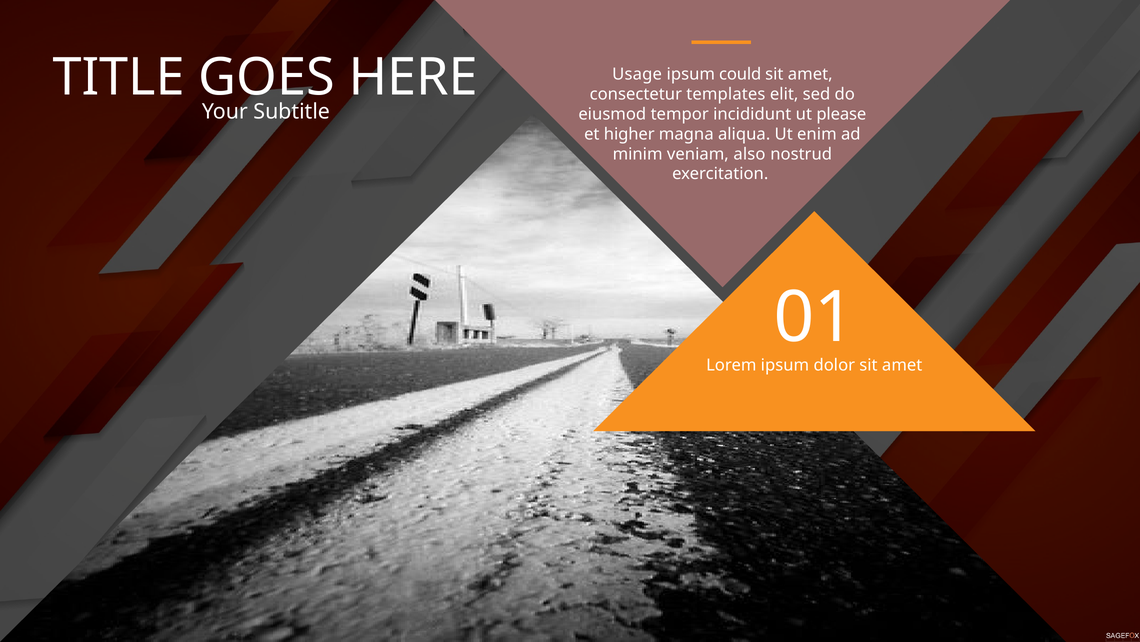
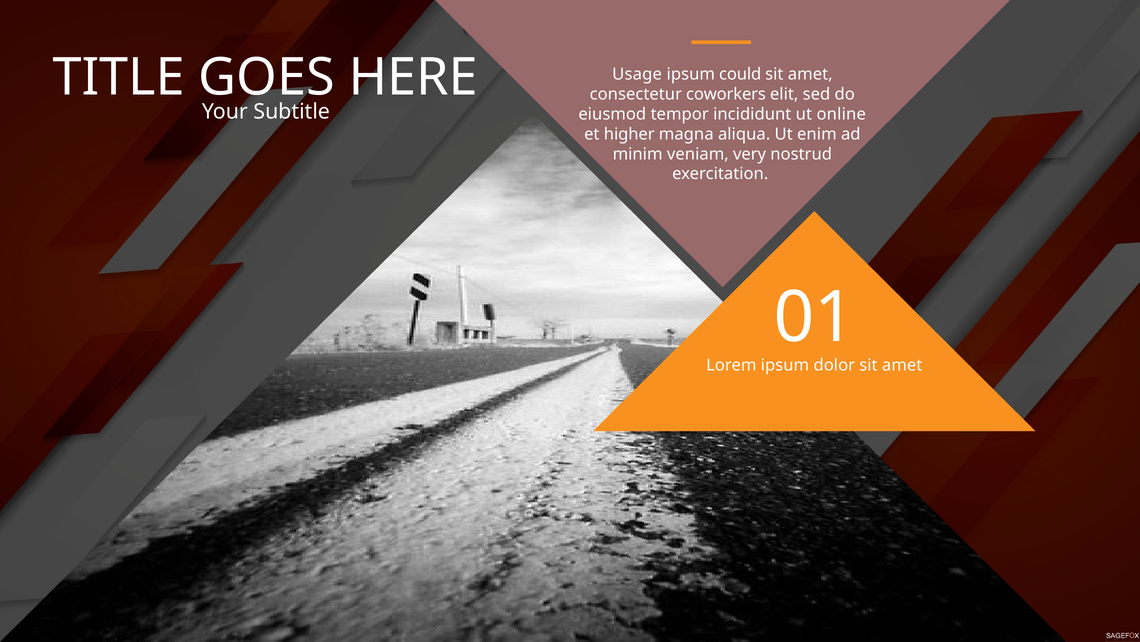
templates: templates -> coworkers (726, 94)
please: please -> online (841, 114)
also: also -> very (750, 154)
